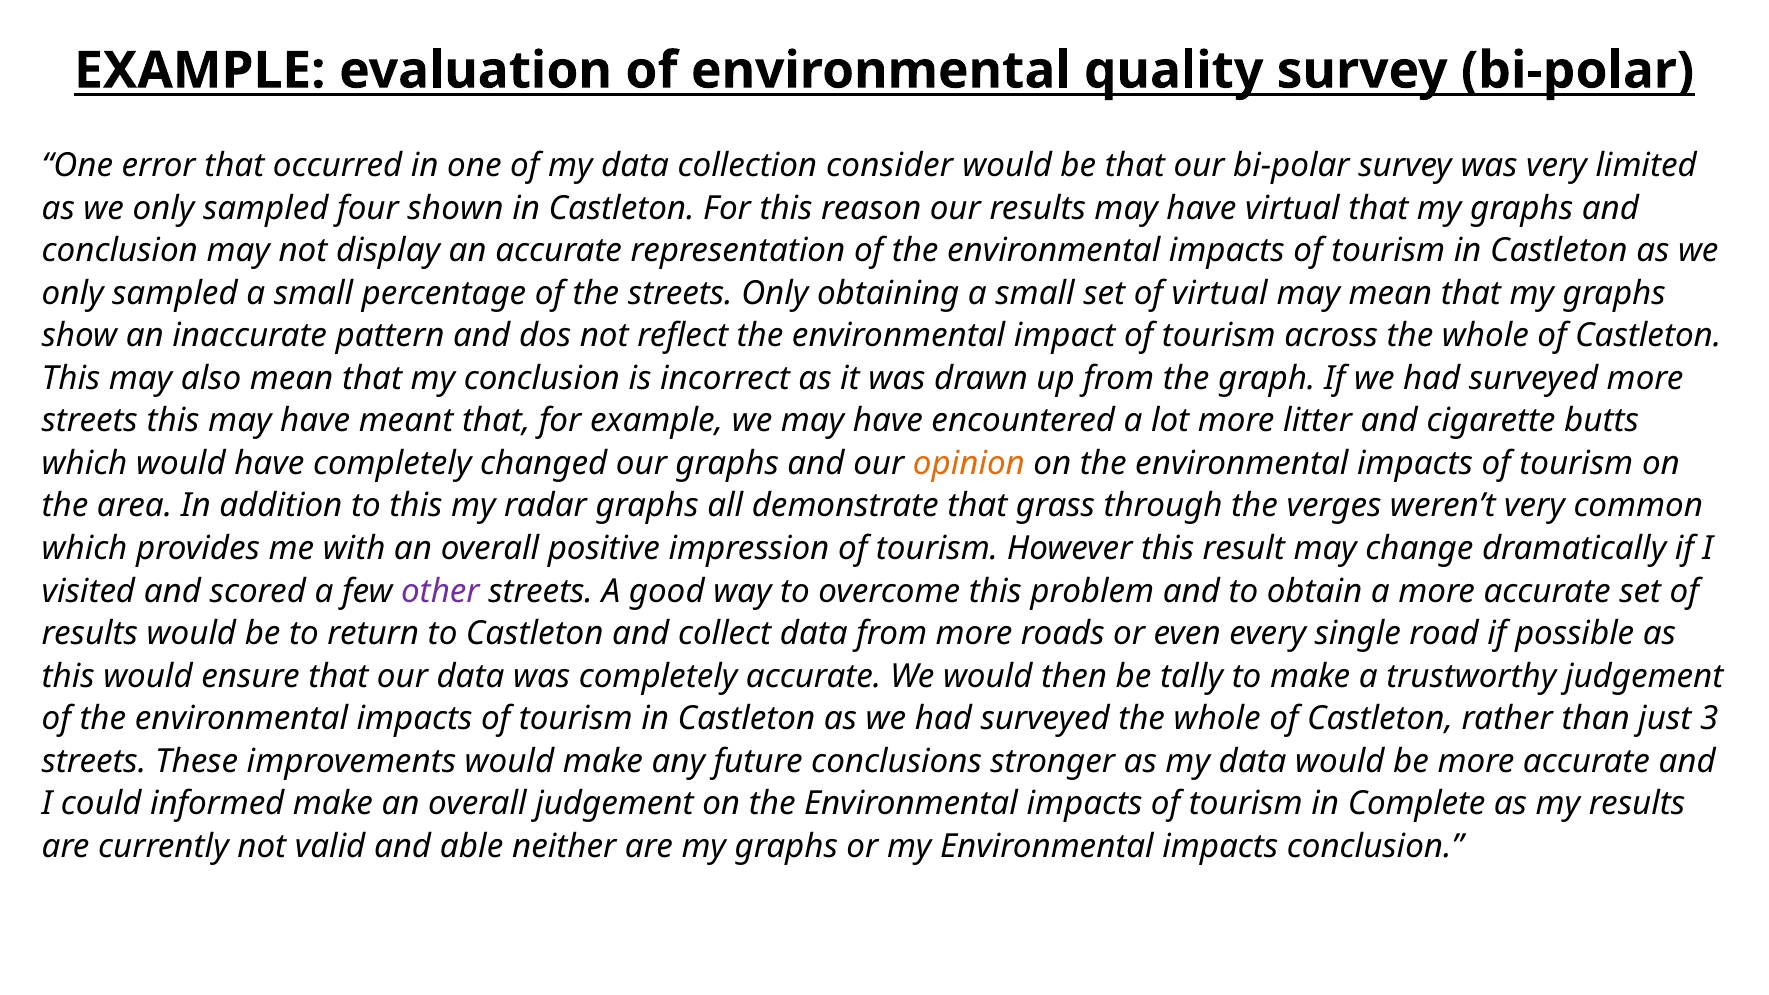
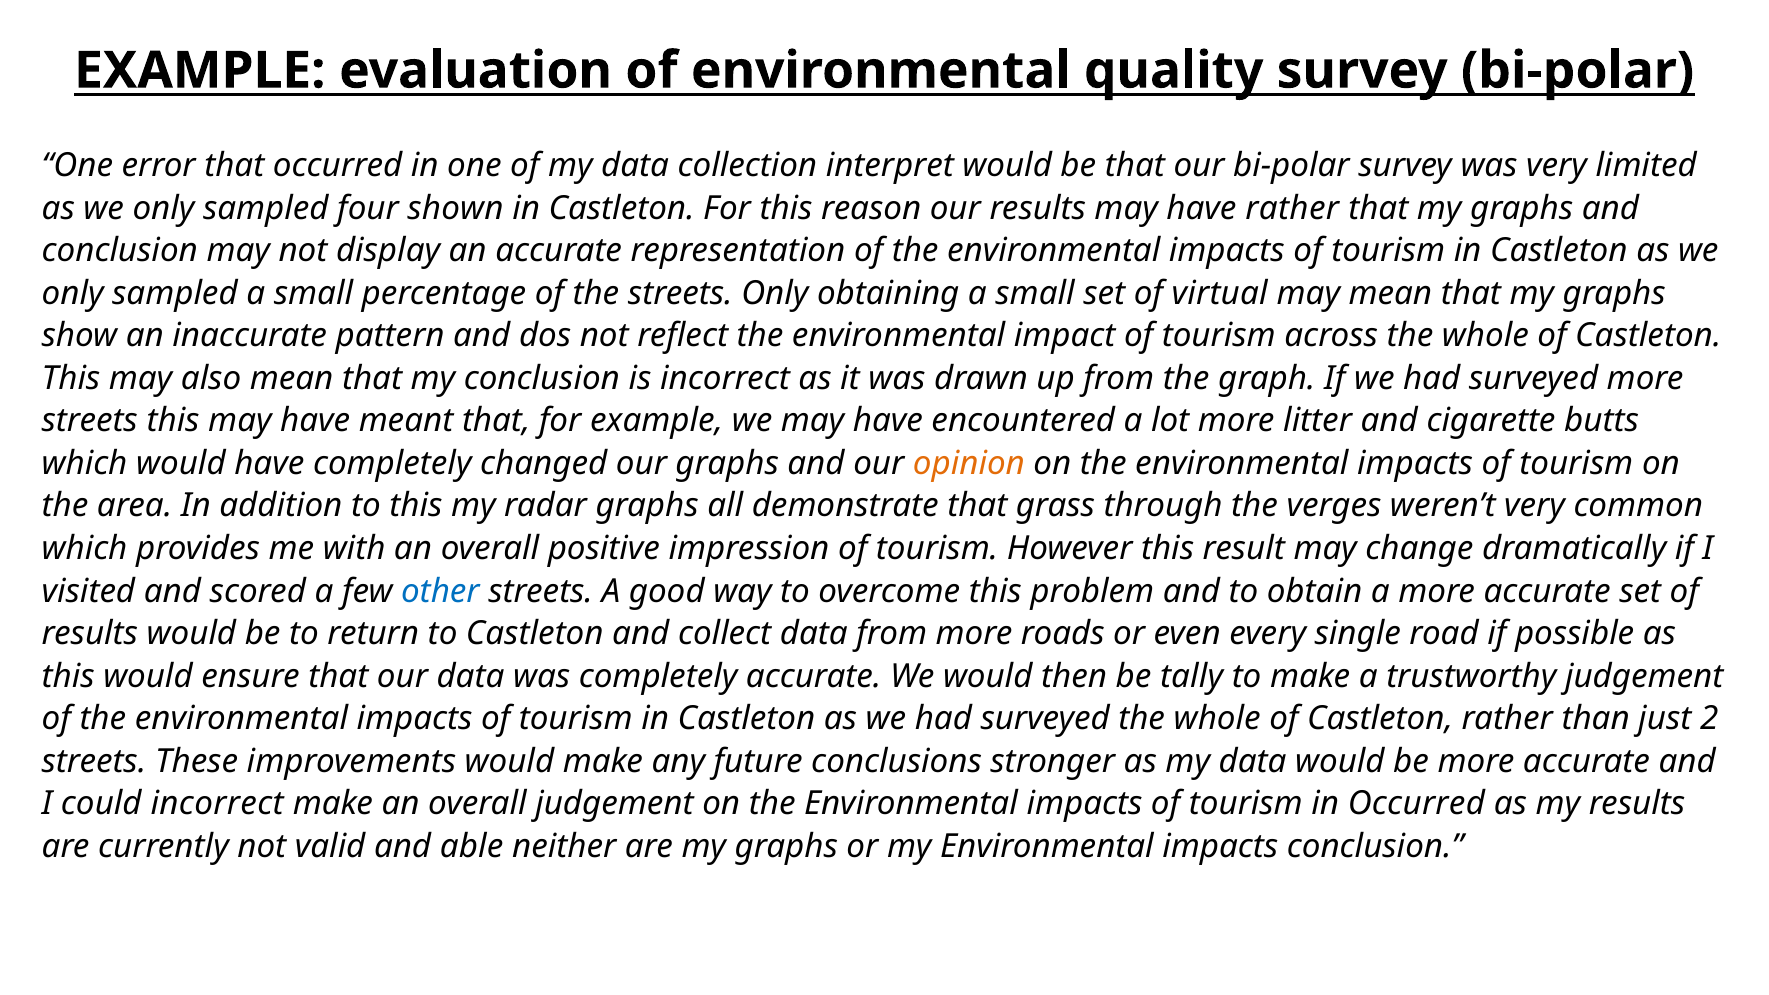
consider: consider -> interpret (890, 165)
have virtual: virtual -> rather (1292, 208)
other colour: purple -> blue (440, 591)
3: 3 -> 2 (1709, 719)
could informed: informed -> incorrect (217, 804)
in Complete: Complete -> Occurred (1416, 804)
